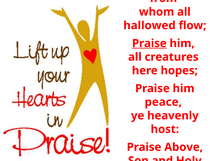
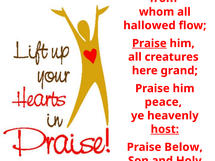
hopes: hopes -> grand (179, 71)
host underline: none -> present (165, 129)
Above: Above -> Below (184, 147)
